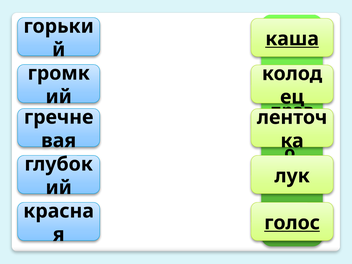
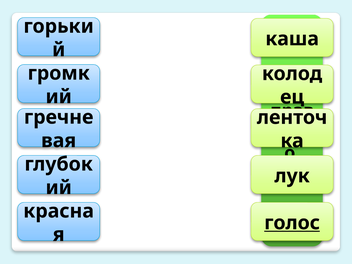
каша underline: present -> none (292, 39)
